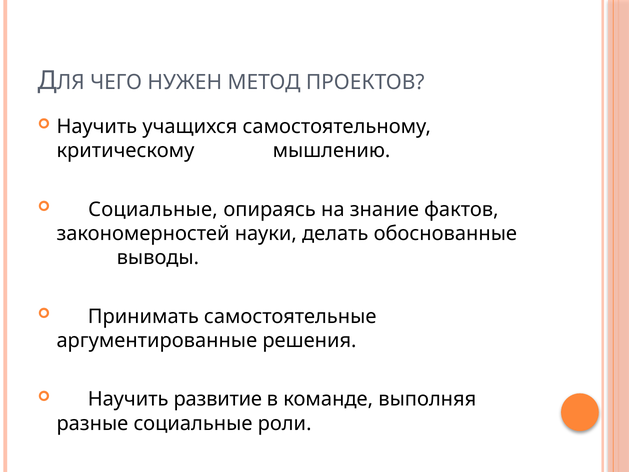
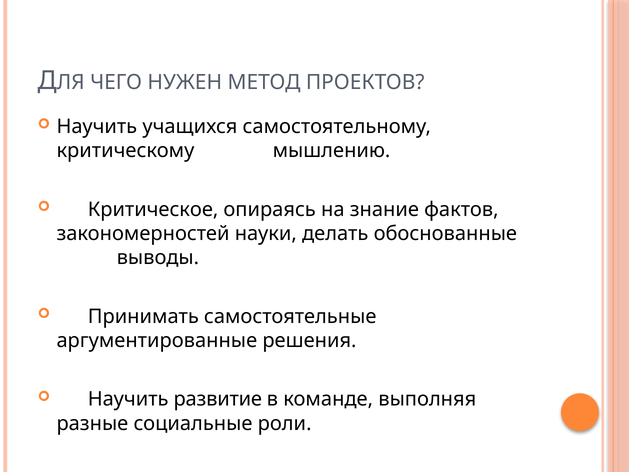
Социальные: Социальные -> Критическое (153, 209)
